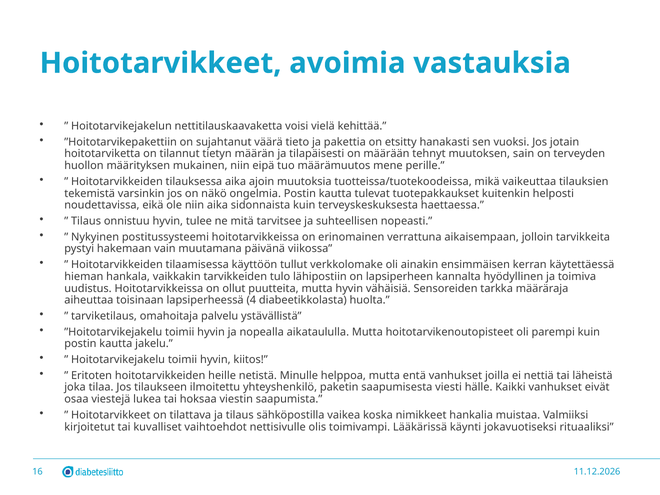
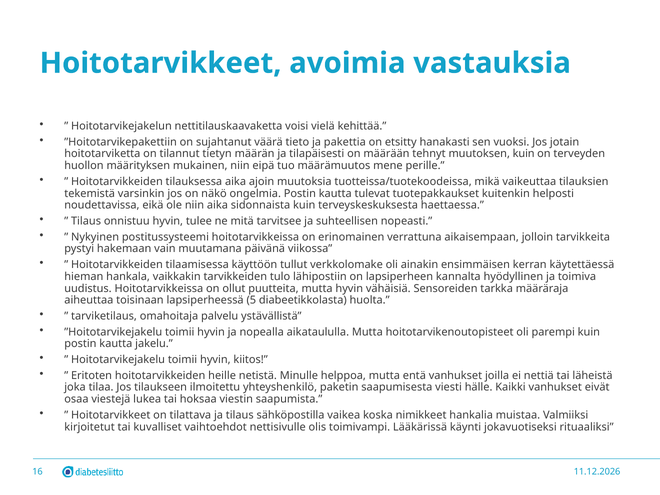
muutoksen sain: sain -> kuin (524, 154)
4: 4 -> 5 (251, 300)
